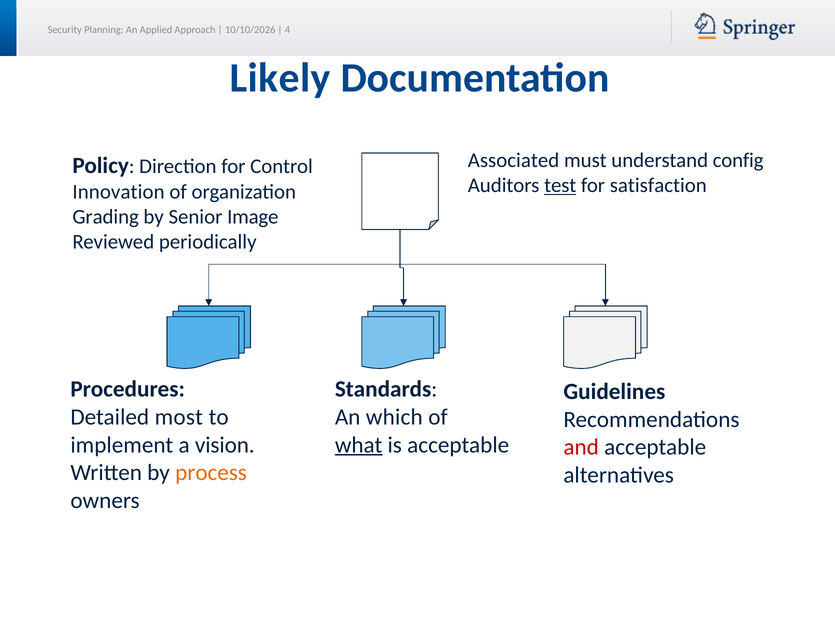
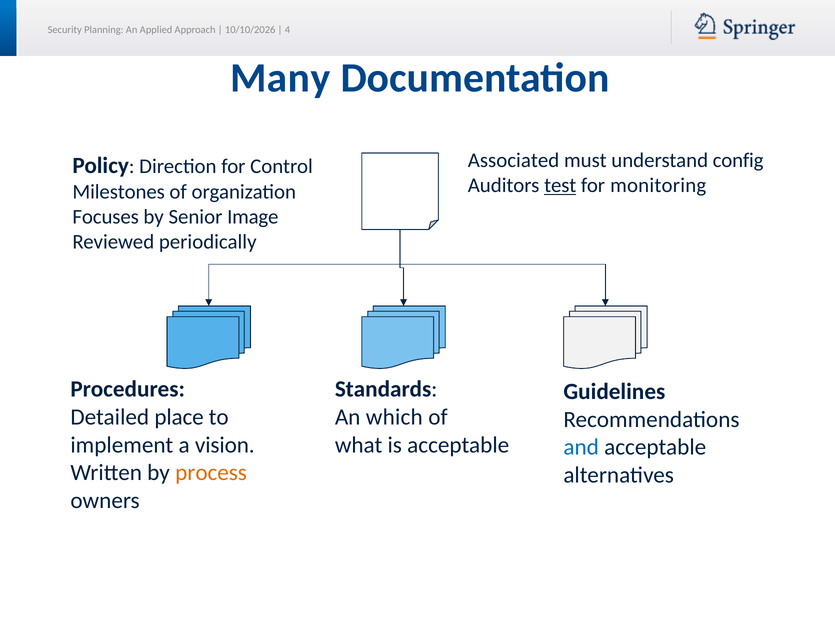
Likely: Likely -> Many (280, 78)
satisfaction: satisfaction -> monitoring (658, 186)
Innovation: Innovation -> Milestones (119, 192)
Grading: Grading -> Focuses (106, 217)
most: most -> place (179, 417)
what underline: present -> none (359, 445)
and colour: red -> blue (581, 447)
